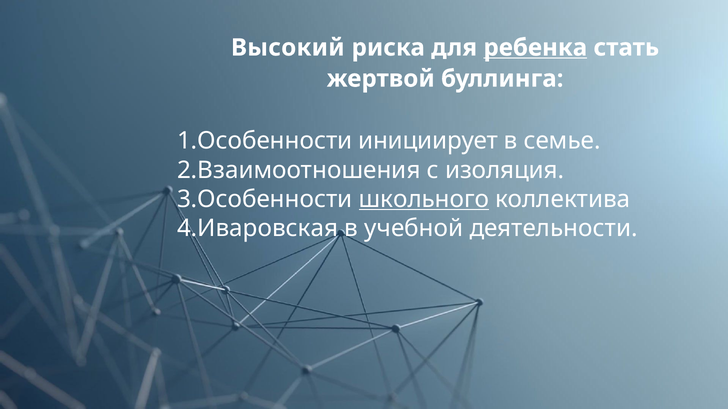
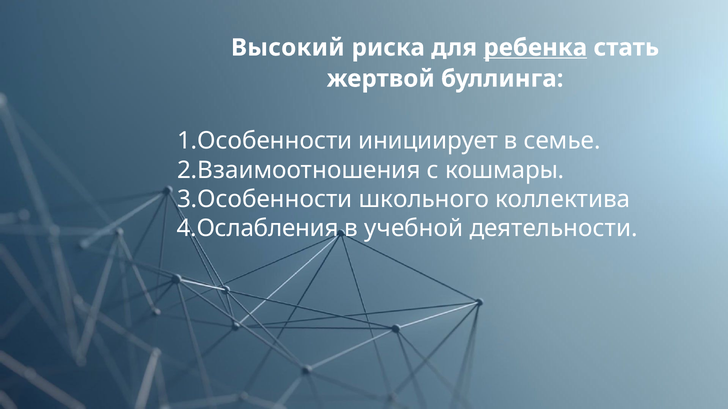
изоляция: изоляция -> кошмары (505, 170)
школьного underline: present -> none (424, 199)
4.Иваровская: 4.Иваровская -> 4.Ослабления (258, 228)
